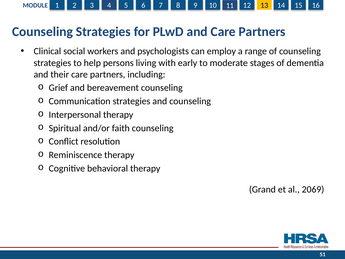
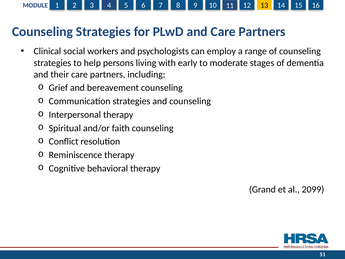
2069: 2069 -> 2099 (313, 189)
